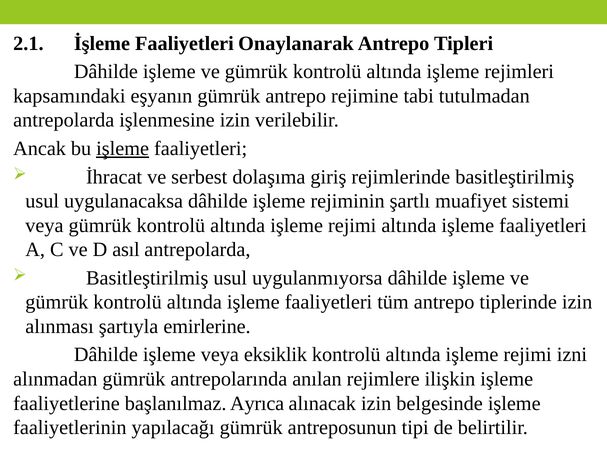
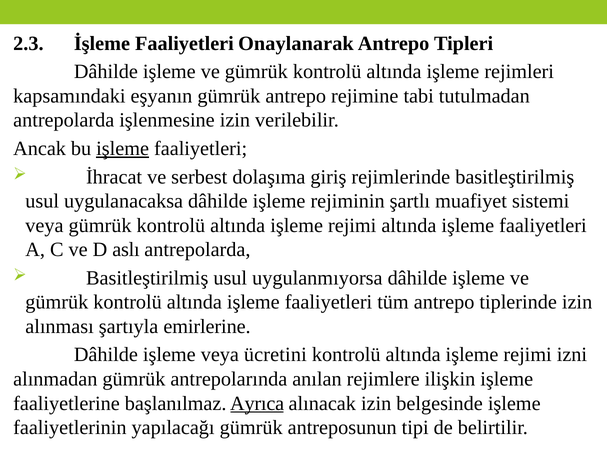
2.1: 2.1 -> 2.3 (28, 43)
asıl: asıl -> aslı (126, 250)
eksiklik: eksiklik -> ücretini (275, 355)
Ayrıca underline: none -> present (257, 404)
